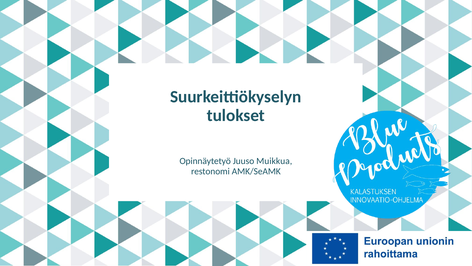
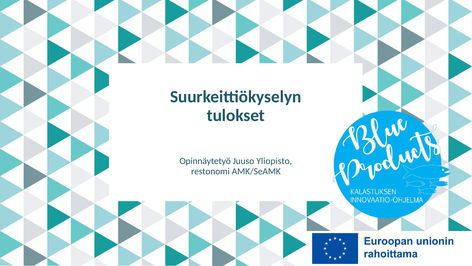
Muikkua: Muikkua -> Yliopisto (274, 161)
